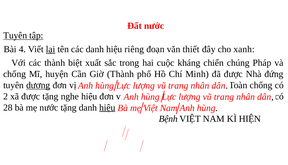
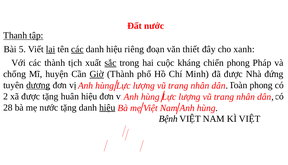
Tuyên: Tuyên -> Thanh (15, 35)
4: 4 -> 5 (22, 49)
các underline: none -> present (77, 49)
biệt: biệt -> tịch (75, 63)
sắc underline: none -> present (110, 63)
chiến chúng: chúng -> phong (238, 63)
Giờ underline: none -> present (97, 74)
Toàn chống: chống -> phong (261, 85)
nghe: nghe -> huân (70, 96)
KÌ HIỆN: HIỆN -> VIỆT (250, 118)
